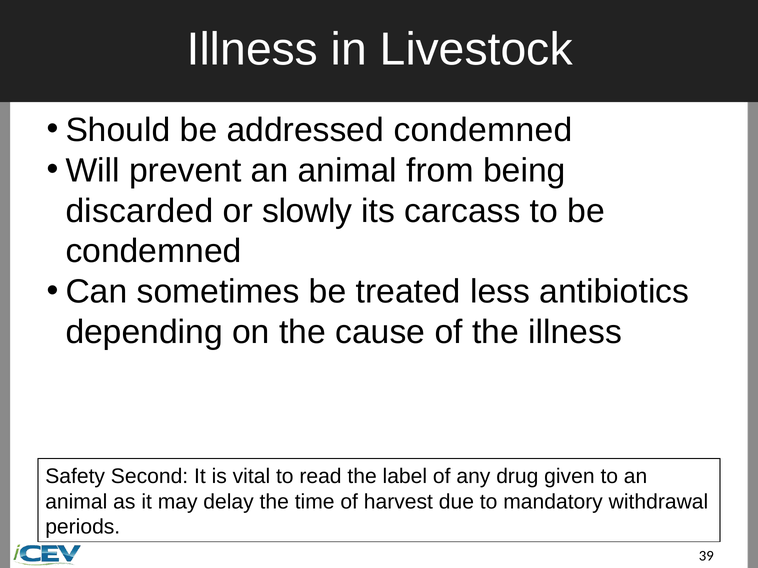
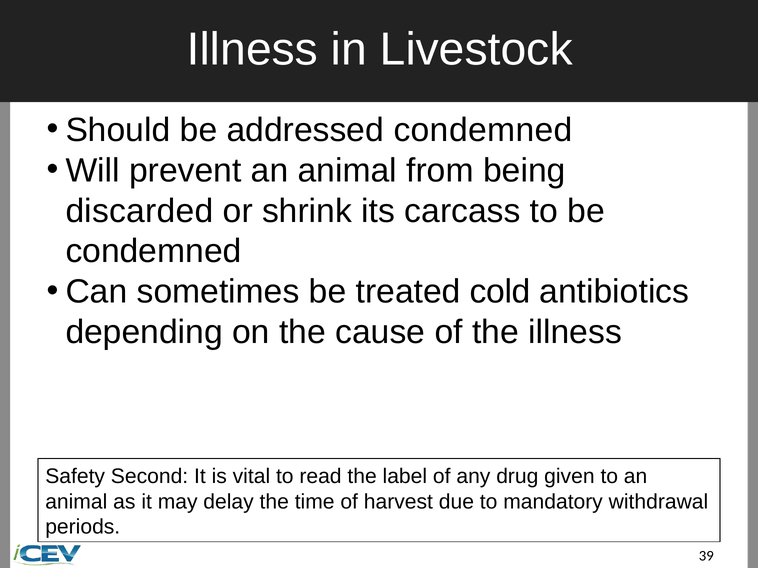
slowly: slowly -> shrink (307, 211)
less: less -> cold (500, 292)
